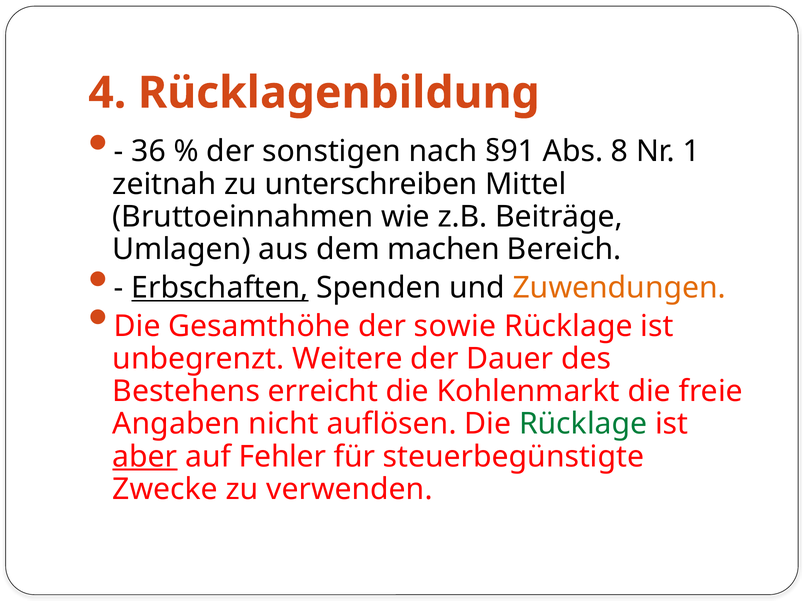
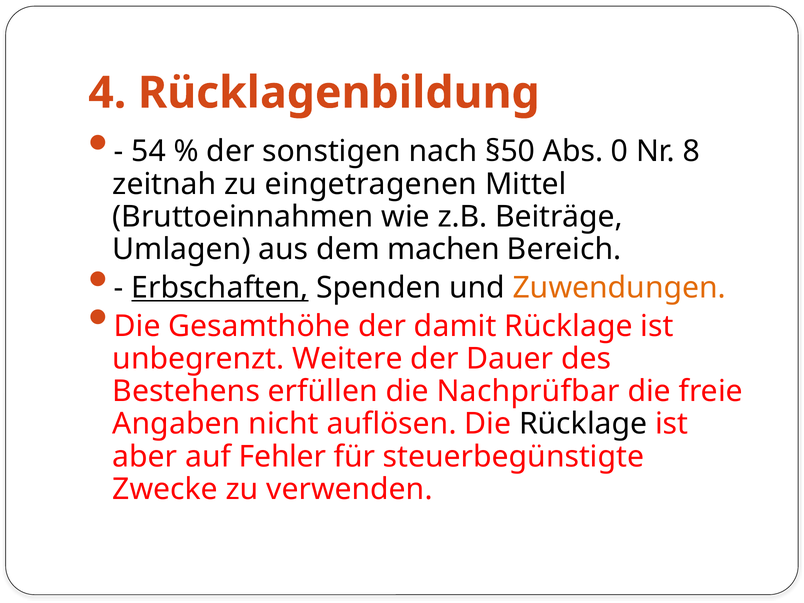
36: 36 -> 54 (149, 151)
§91: §91 -> §50 (510, 151)
8: 8 -> 0 (620, 151)
1: 1 -> 8 (691, 151)
unterschreiben: unterschreiben -> eingetragenen (371, 184)
sowie: sowie -> damit (455, 326)
erreicht: erreicht -> erfüllen (323, 391)
Kohlenmarkt: Kohlenmarkt -> Nachprüfbar (528, 391)
Rücklage colour: green -> black (583, 424)
aber underline: present -> none (145, 457)
